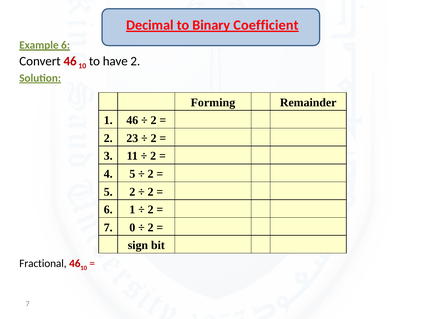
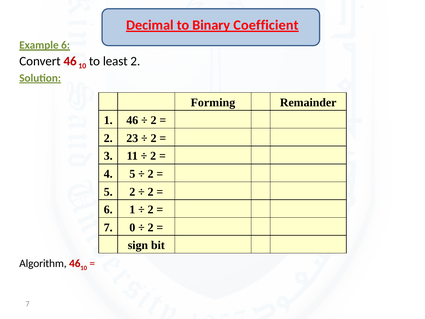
have: have -> least (115, 61)
Fractional: Fractional -> Algorithm (43, 263)
